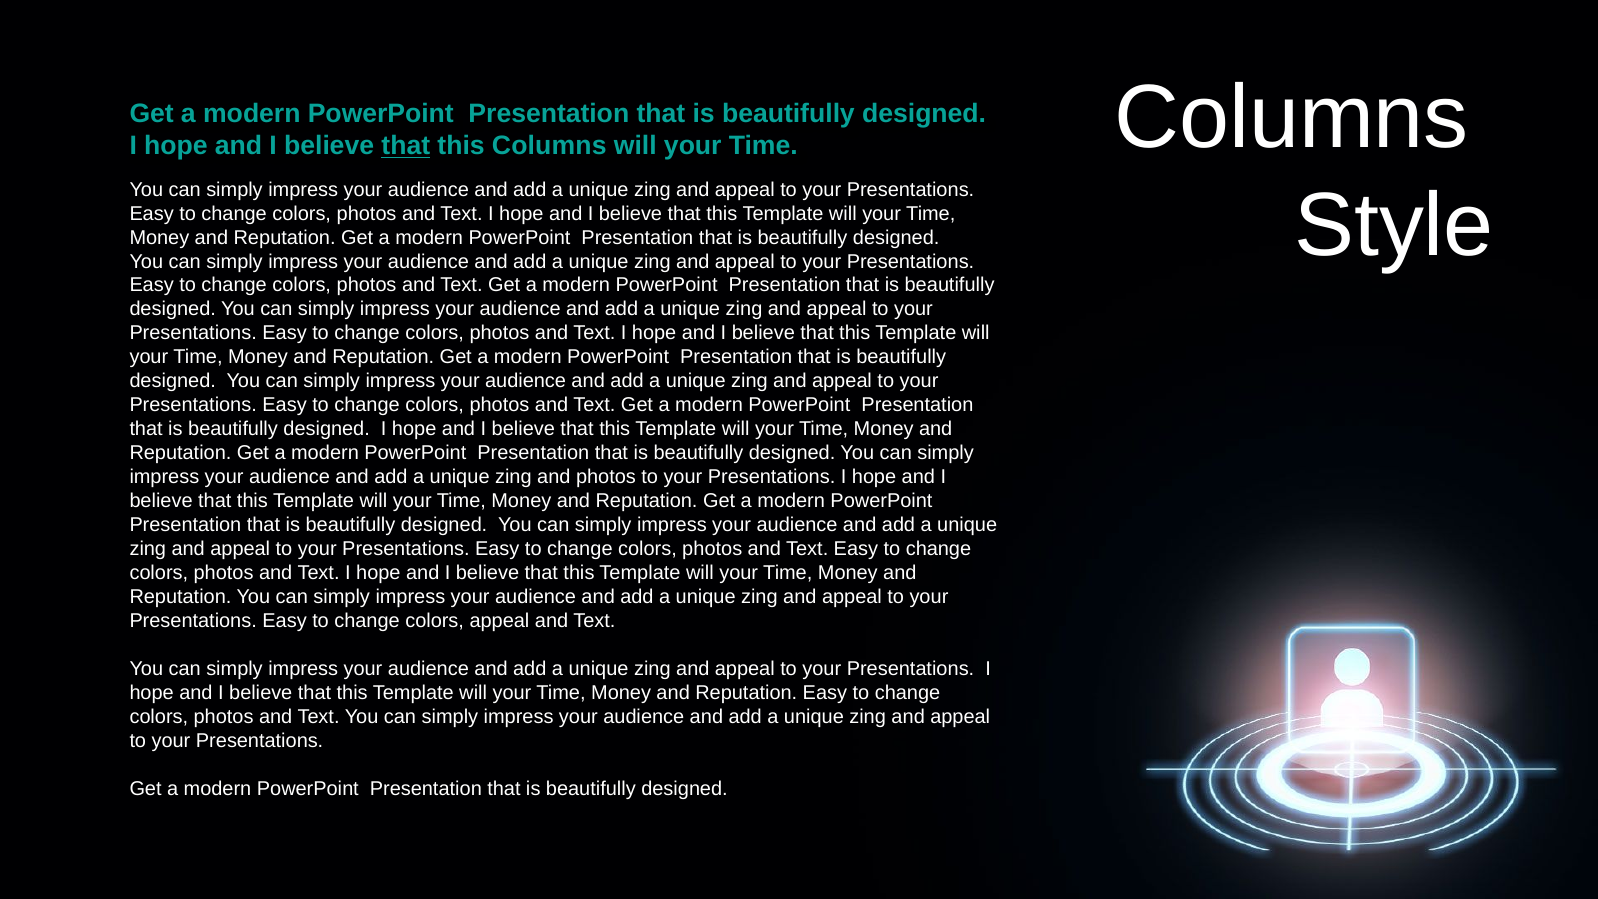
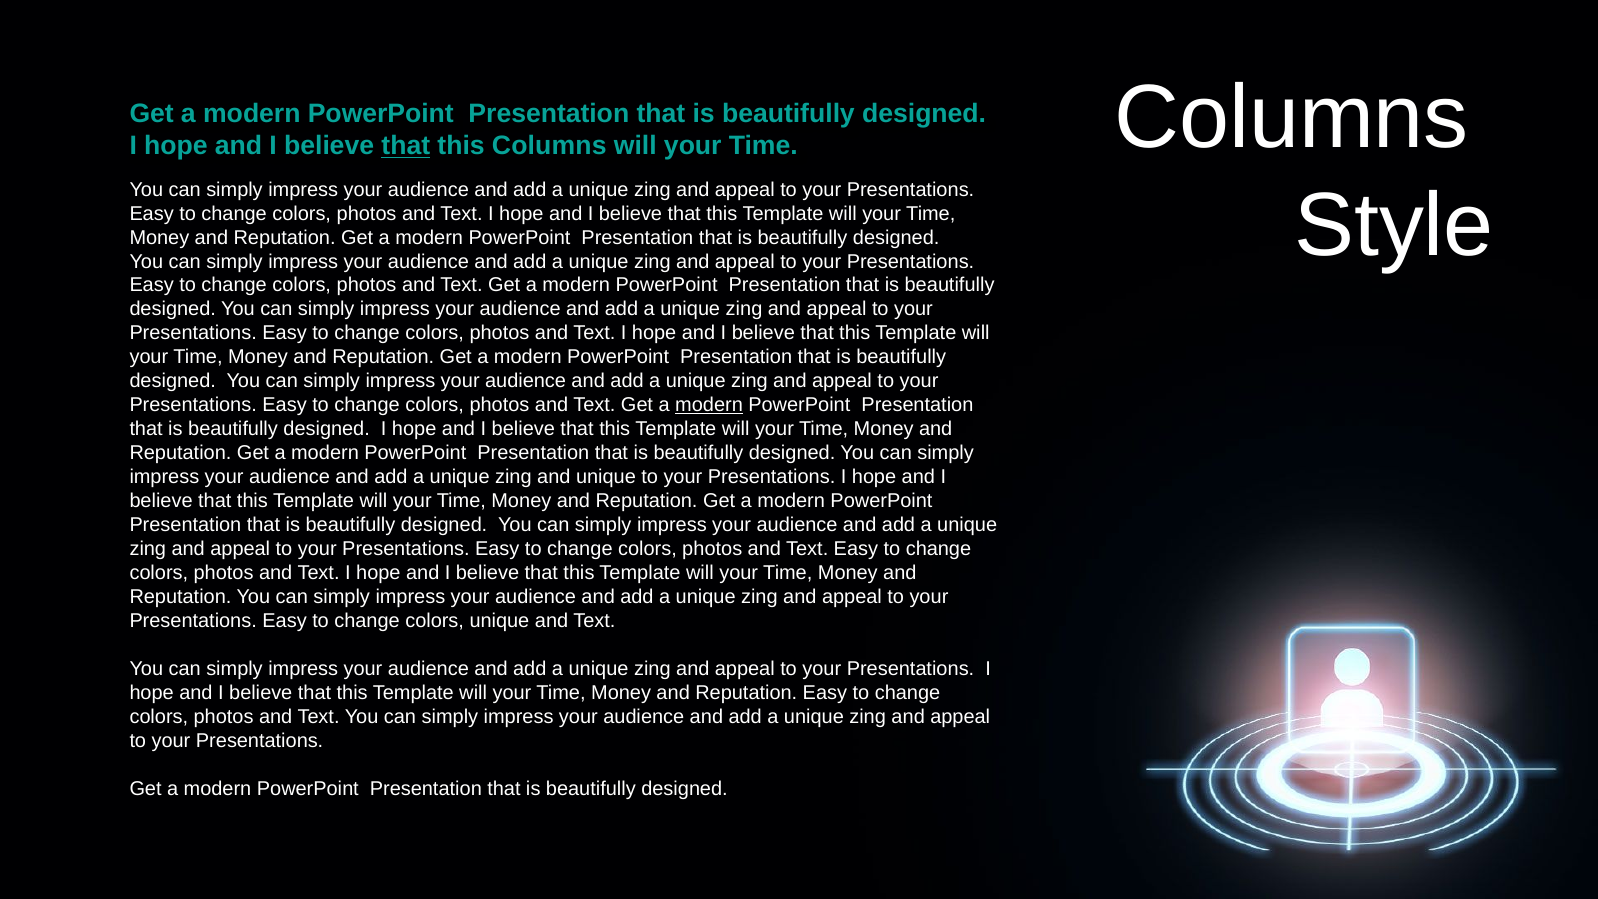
modern underline: none -> present (709, 405)
and photos: photos -> unique (606, 477)
colors appeal: appeal -> unique (499, 621)
